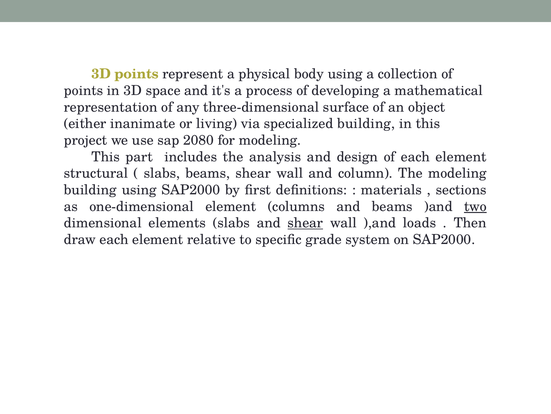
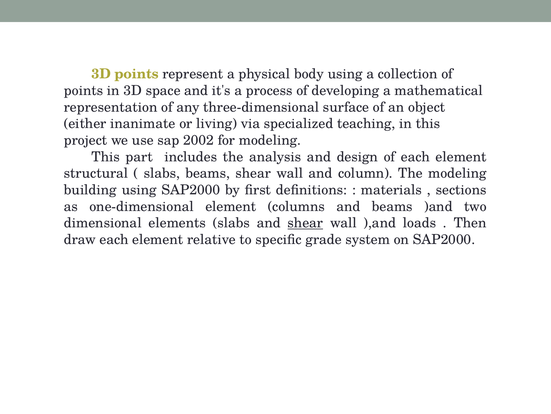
specialized building: building -> teaching (366, 123)
2080: 2080 -> 2002 (199, 140)
two underline: present -> none (475, 206)
